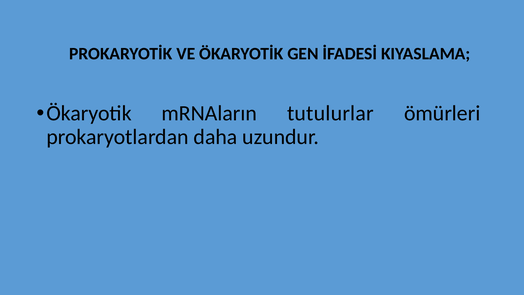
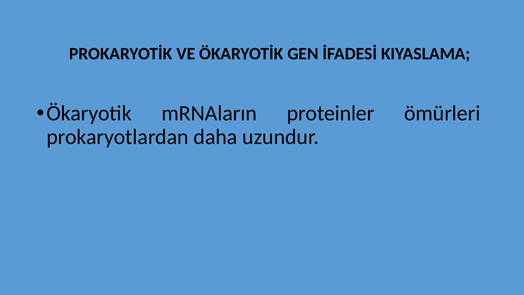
tutulurlar: tutulurlar -> proteinler (331, 113)
